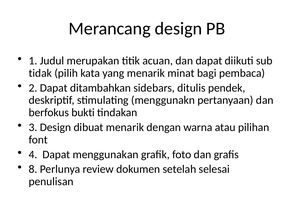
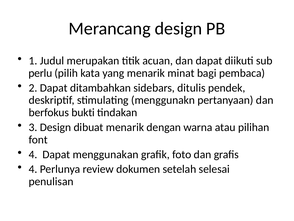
tidak: tidak -> perlu (40, 73)
8: 8 -> 4 (33, 169)
